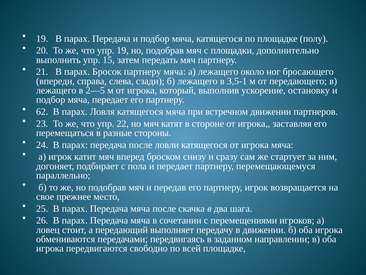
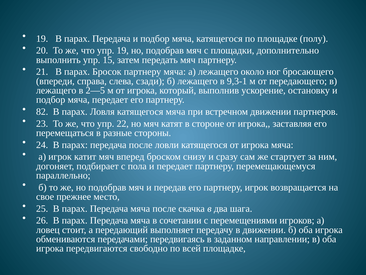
3,5-1: 3,5-1 -> 9,3-1 (237, 81)
62: 62 -> 82 (42, 111)
